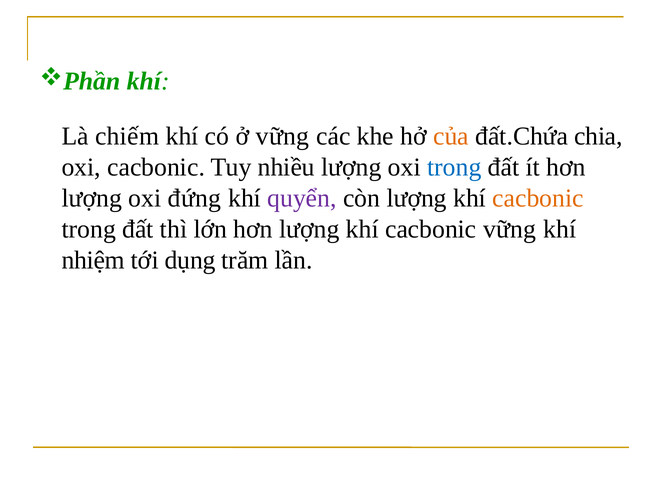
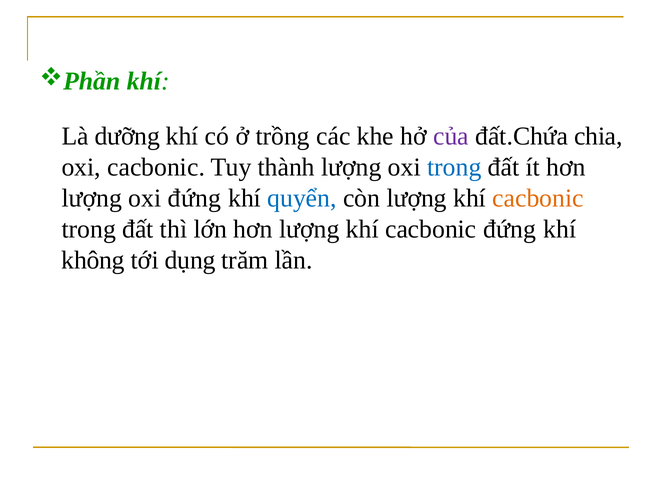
chiếm: chiếm -> dưỡng (127, 136)
ở vững: vững -> trồng (283, 136)
của colour: orange -> purple (451, 136)
nhiều: nhiều -> thành (286, 167)
quyển colour: purple -> blue (302, 198)
cacbonic vững: vững -> đứng (510, 229)
nhiệm: nhiệm -> không (93, 260)
